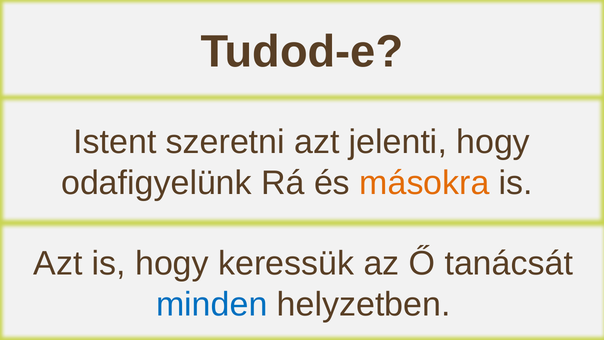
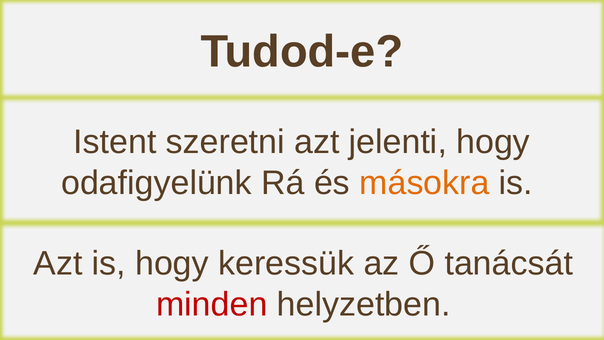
minden colour: blue -> red (212, 304)
